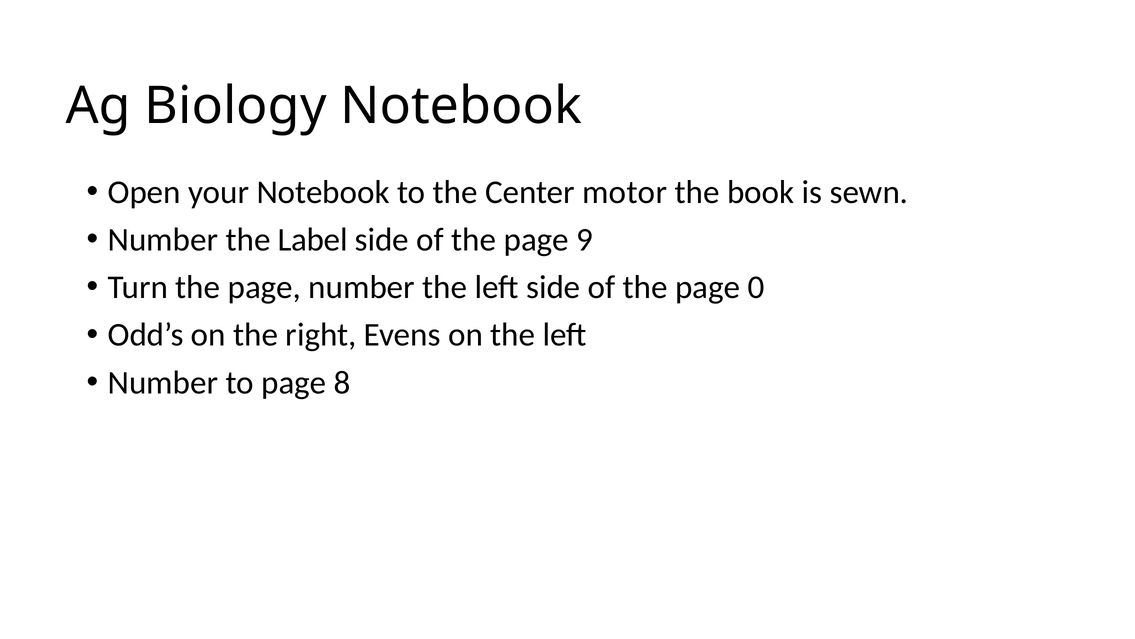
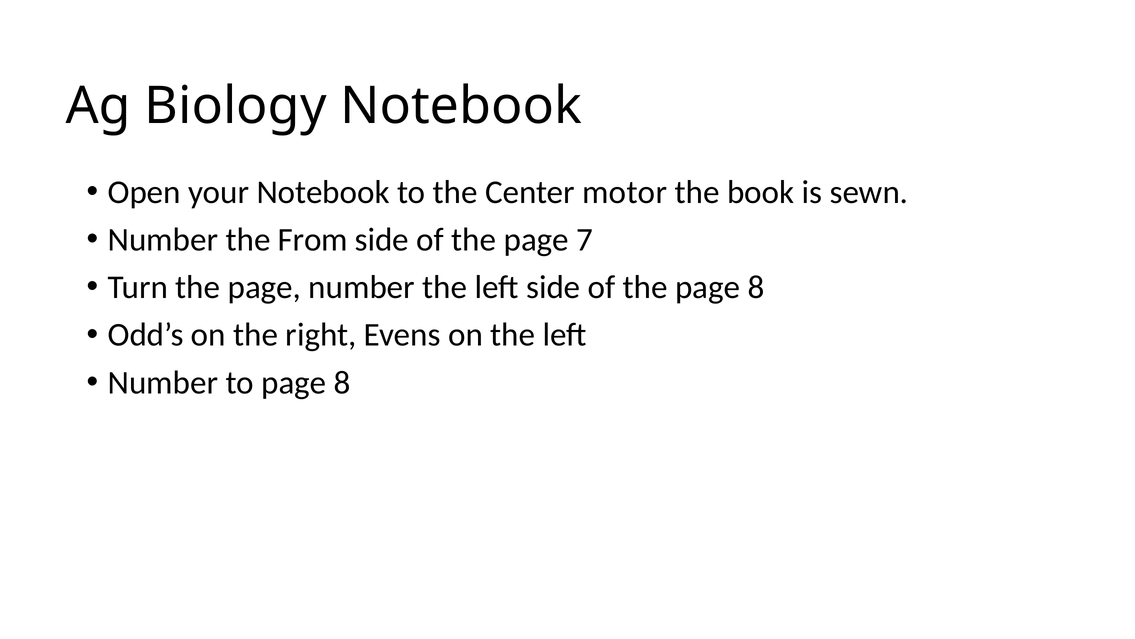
Label: Label -> From (313, 239)
9: 9 -> 7 (584, 239)
the page 0: 0 -> 8 (756, 287)
